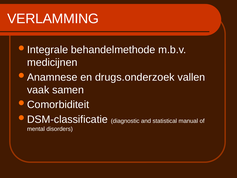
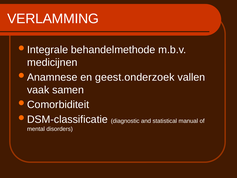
drugs.onderzoek: drugs.onderzoek -> geest.onderzoek (135, 77)
